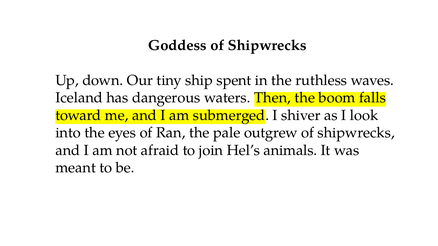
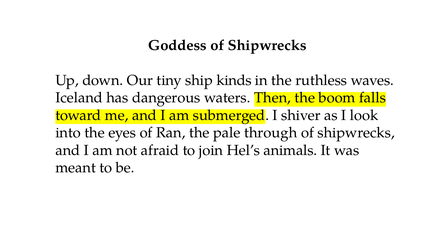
spent: spent -> kinds (234, 80)
outgrew: outgrew -> through (271, 133)
